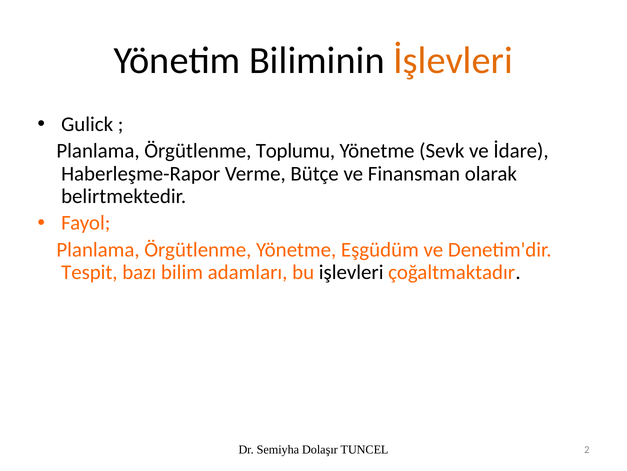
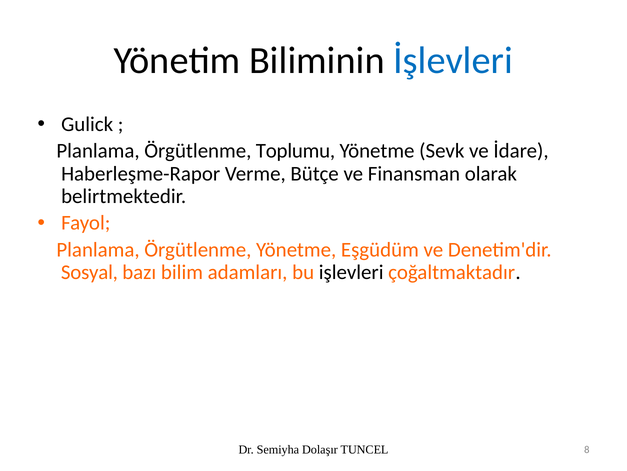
İşlevleri colour: orange -> blue (453, 61)
Tespit: Tespit -> Sosyal (89, 272)
2: 2 -> 8 (587, 449)
